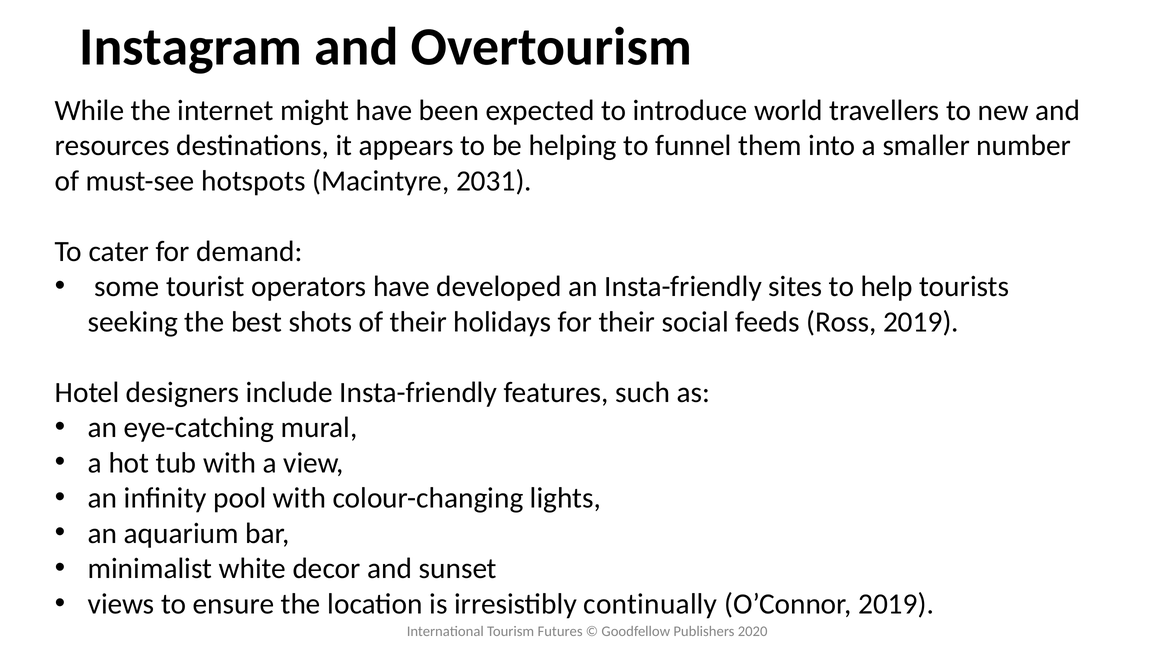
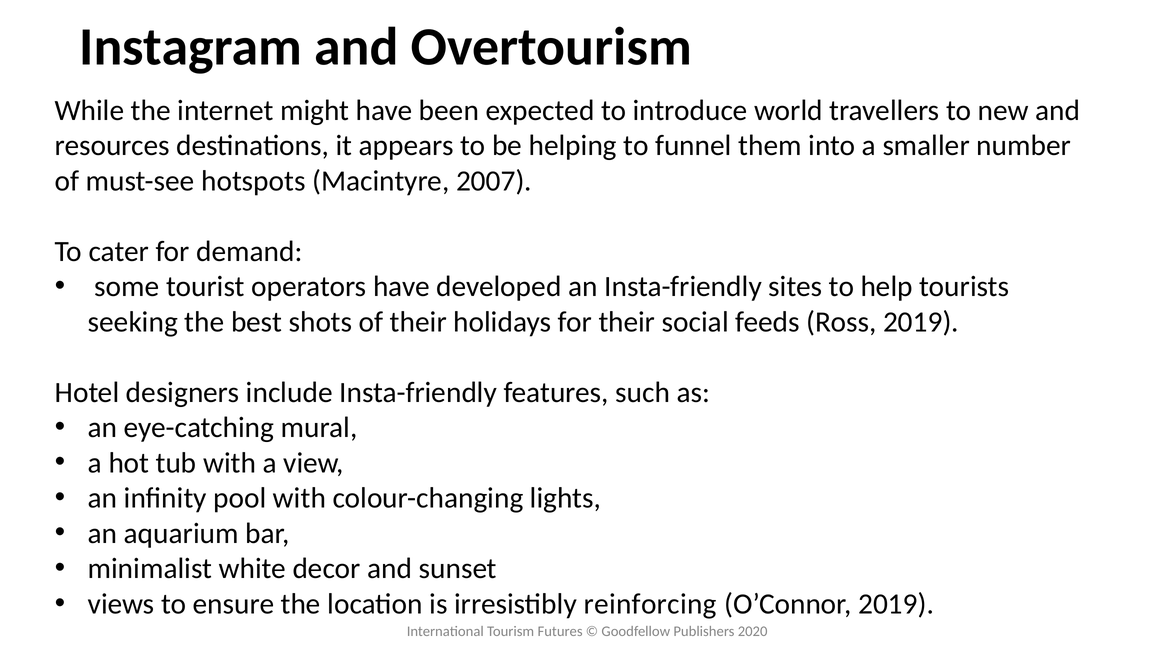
2031: 2031 -> 2007 (494, 181)
continually: continually -> reinforcing (650, 604)
